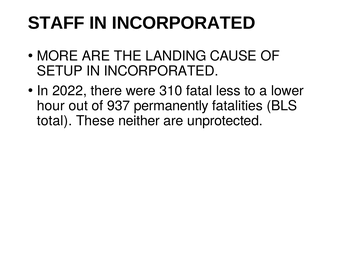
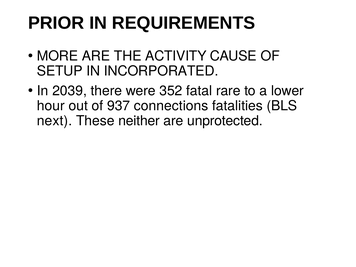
STAFF: STAFF -> PRIOR (56, 23)
INCORPORATED: INCORPORATED -> REQUIREMENTS (184, 23)
LANDING: LANDING -> ACTIVITY (176, 56)
2022: 2022 -> 2039 (70, 91)
310: 310 -> 352 (171, 91)
less: less -> rare (228, 91)
permanently: permanently -> connections (171, 106)
total: total -> next (55, 121)
